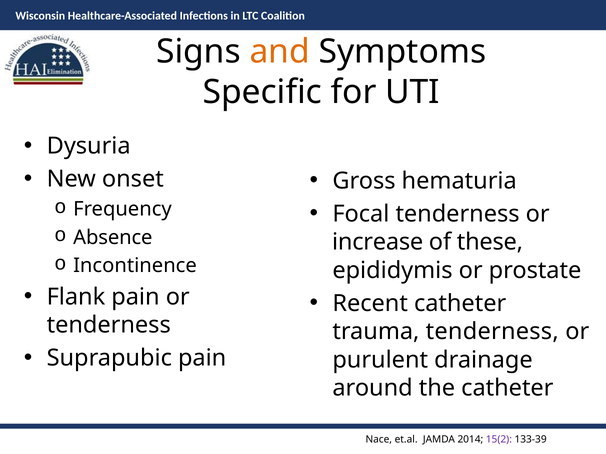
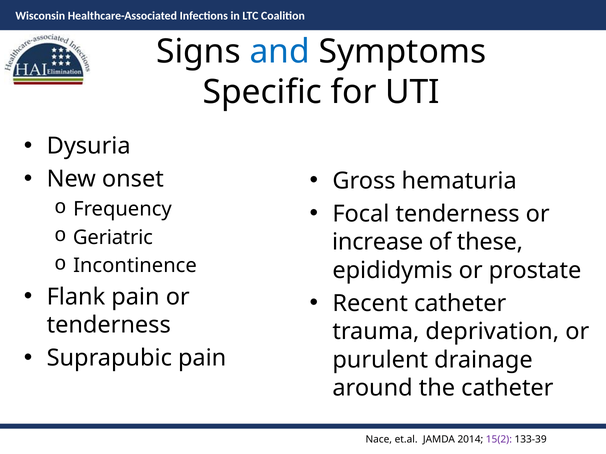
and colour: orange -> blue (280, 52)
Absence: Absence -> Geriatric (113, 238)
trauma tenderness: tenderness -> deprivation (492, 332)
